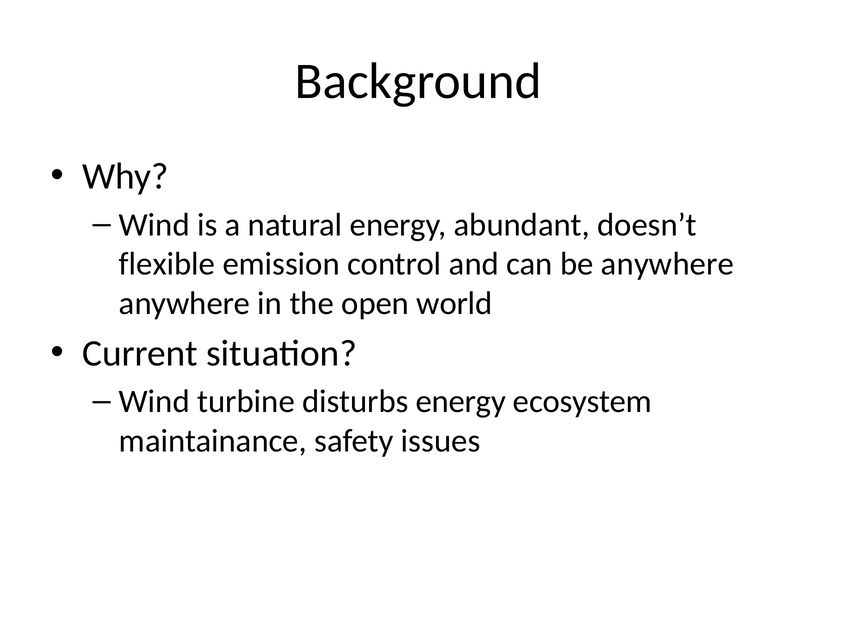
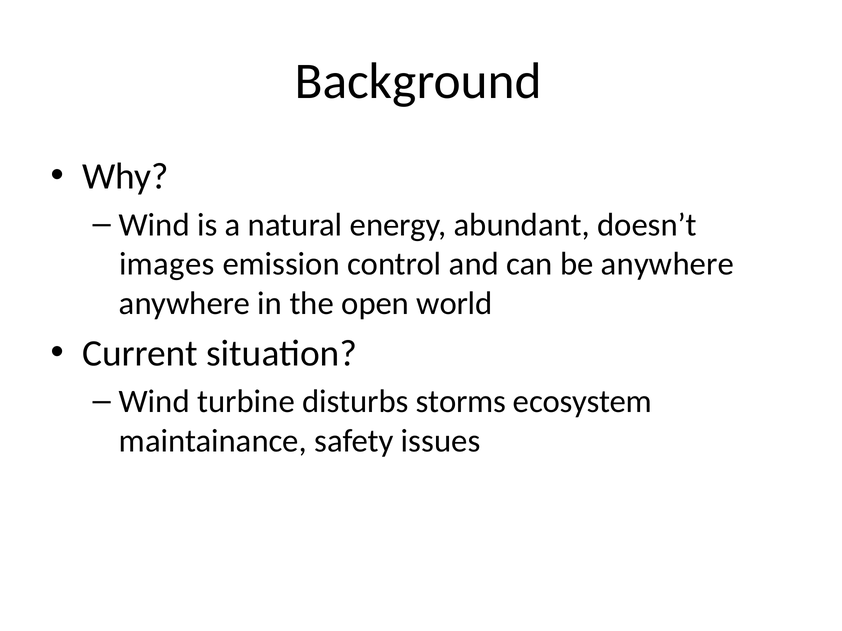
flexible: flexible -> images (167, 264)
disturbs energy: energy -> storms (461, 402)
